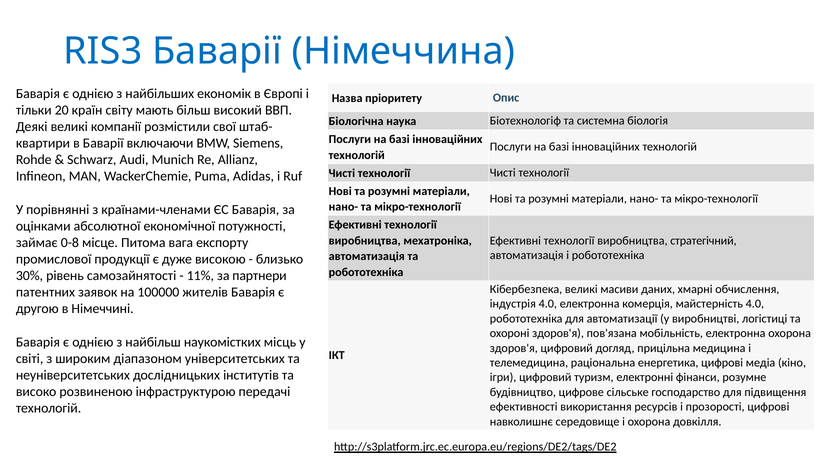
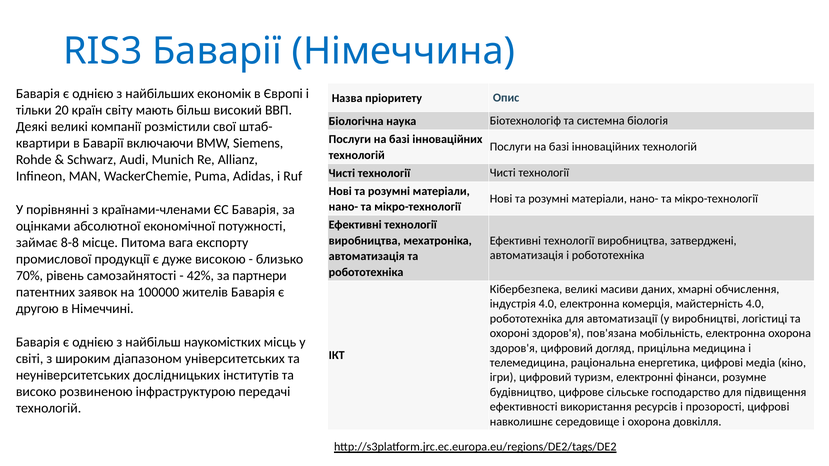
стратегічний: стратегічний -> затверджені (703, 241)
0-8: 0-8 -> 8-8 (70, 243)
30%: 30% -> 70% (29, 276)
11%: 11% -> 42% (200, 276)
